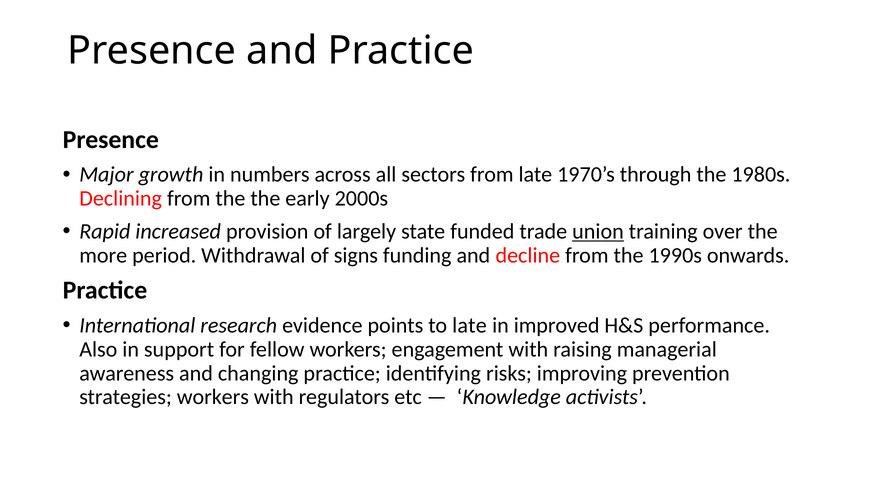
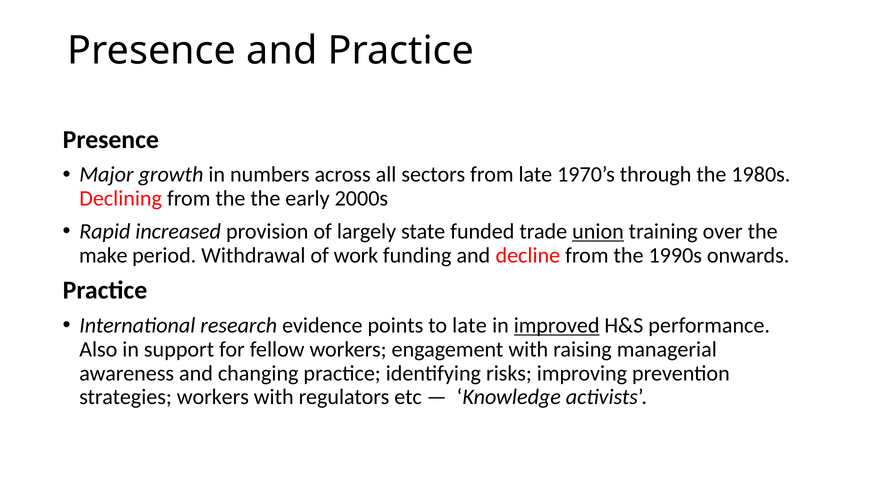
more: more -> make (103, 256)
signs: signs -> work (356, 256)
improved underline: none -> present (557, 326)
